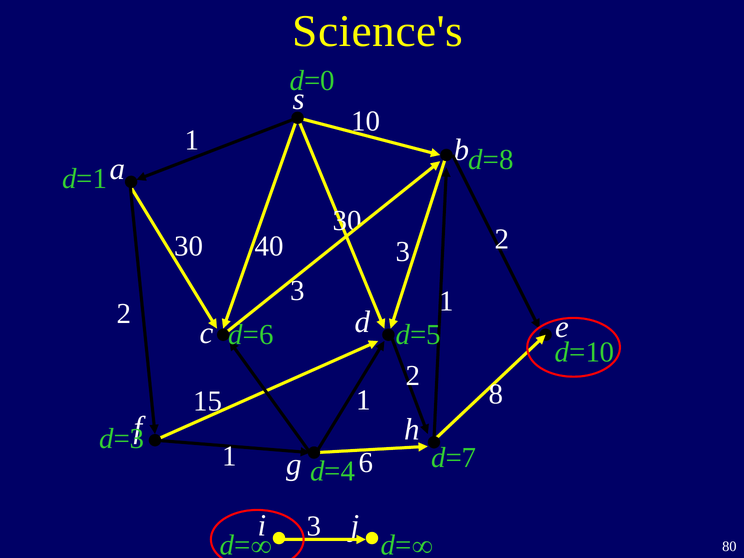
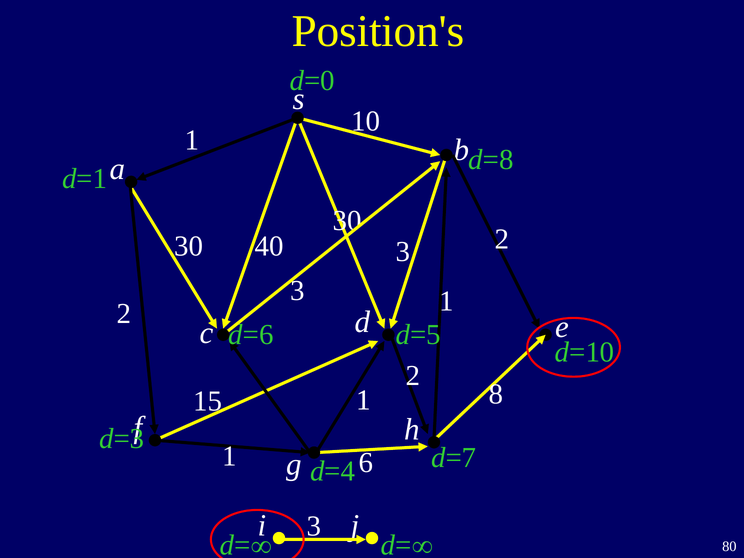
Science's: Science's -> Position's (378, 31)
